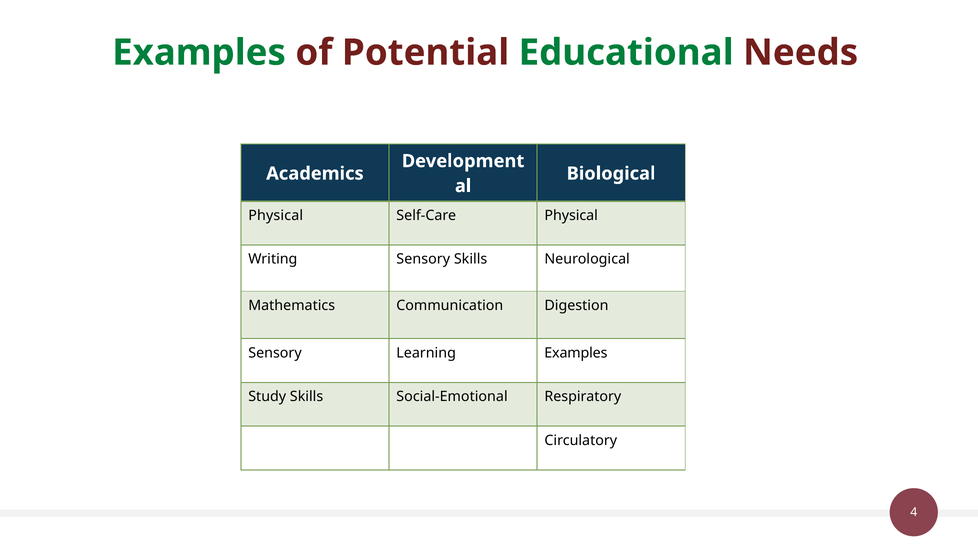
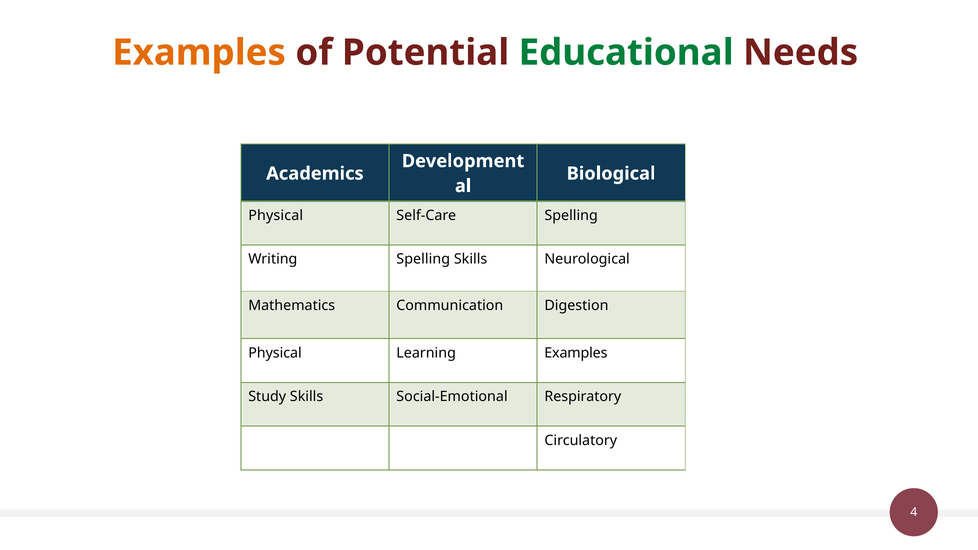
Examples colour: green -> orange (199, 53)
Self-Care Physical: Physical -> Spelling (571, 215)
Writing Sensory: Sensory -> Spelling (423, 259)
Sensory: Sensory -> Physical (275, 353)
